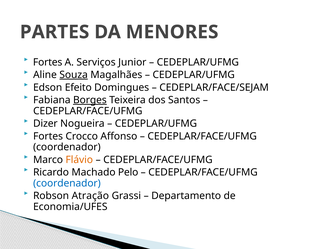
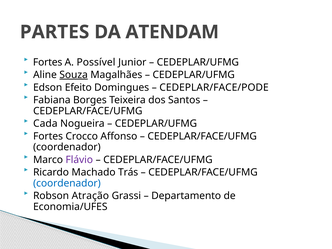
MENORES: MENORES -> ATENDAM (172, 32)
Serviços: Serviços -> Possível (96, 62)
CEDEPLAR/FACE/SEJAM: CEDEPLAR/FACE/SEJAM -> CEDEPLAR/FACE/PODE (214, 87)
Borges underline: present -> none (90, 100)
Dizer: Dizer -> Cada (45, 124)
Flávio colour: orange -> purple (79, 160)
Pelo: Pelo -> Trás (128, 172)
